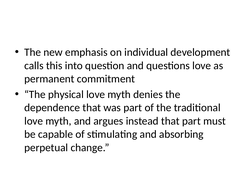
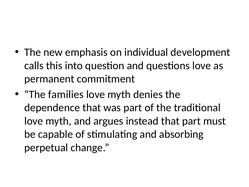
physical: physical -> families (66, 94)
